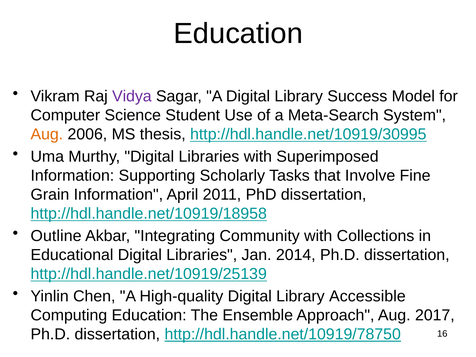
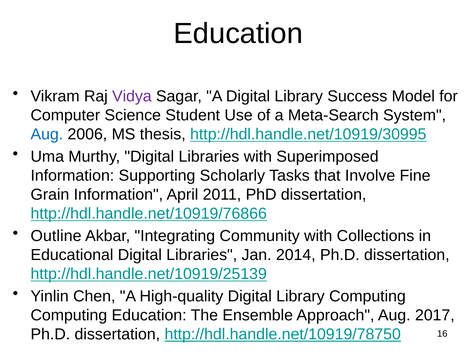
Aug colour: orange -> blue (47, 134)
http://hdl.handle.net/10919/18958: http://hdl.handle.net/10919/18958 -> http://hdl.handle.net/10919/76866 (149, 214)
Library Accessible: Accessible -> Computing (367, 296)
